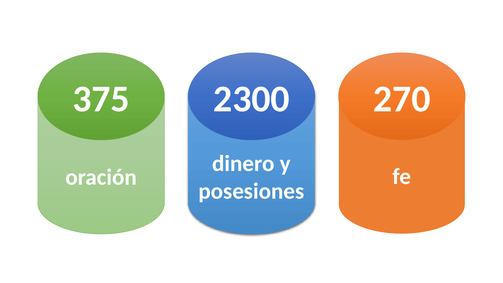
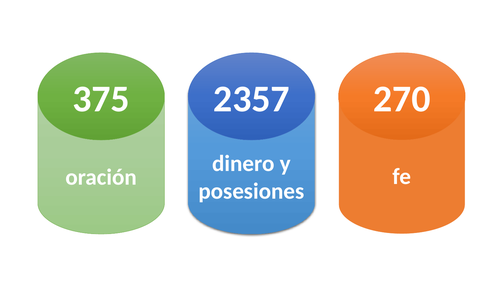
2300: 2300 -> 2357 (251, 99)
